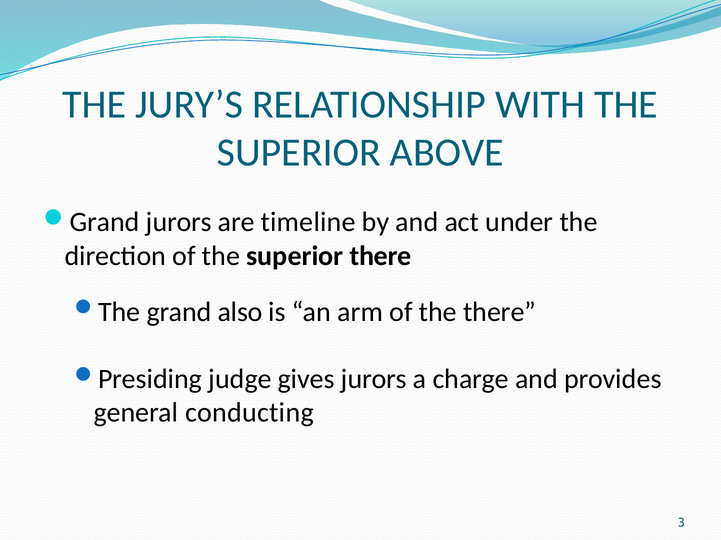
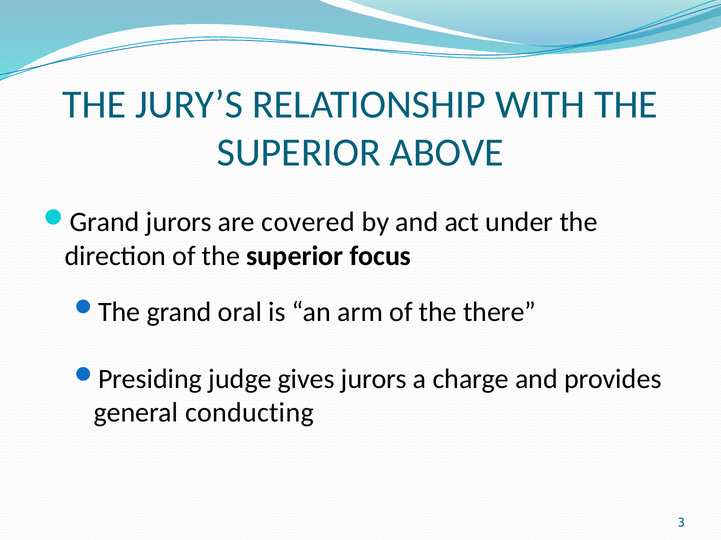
timeline: timeline -> covered (308, 222)
superior there: there -> focus (380, 256)
also: also -> oral (240, 312)
